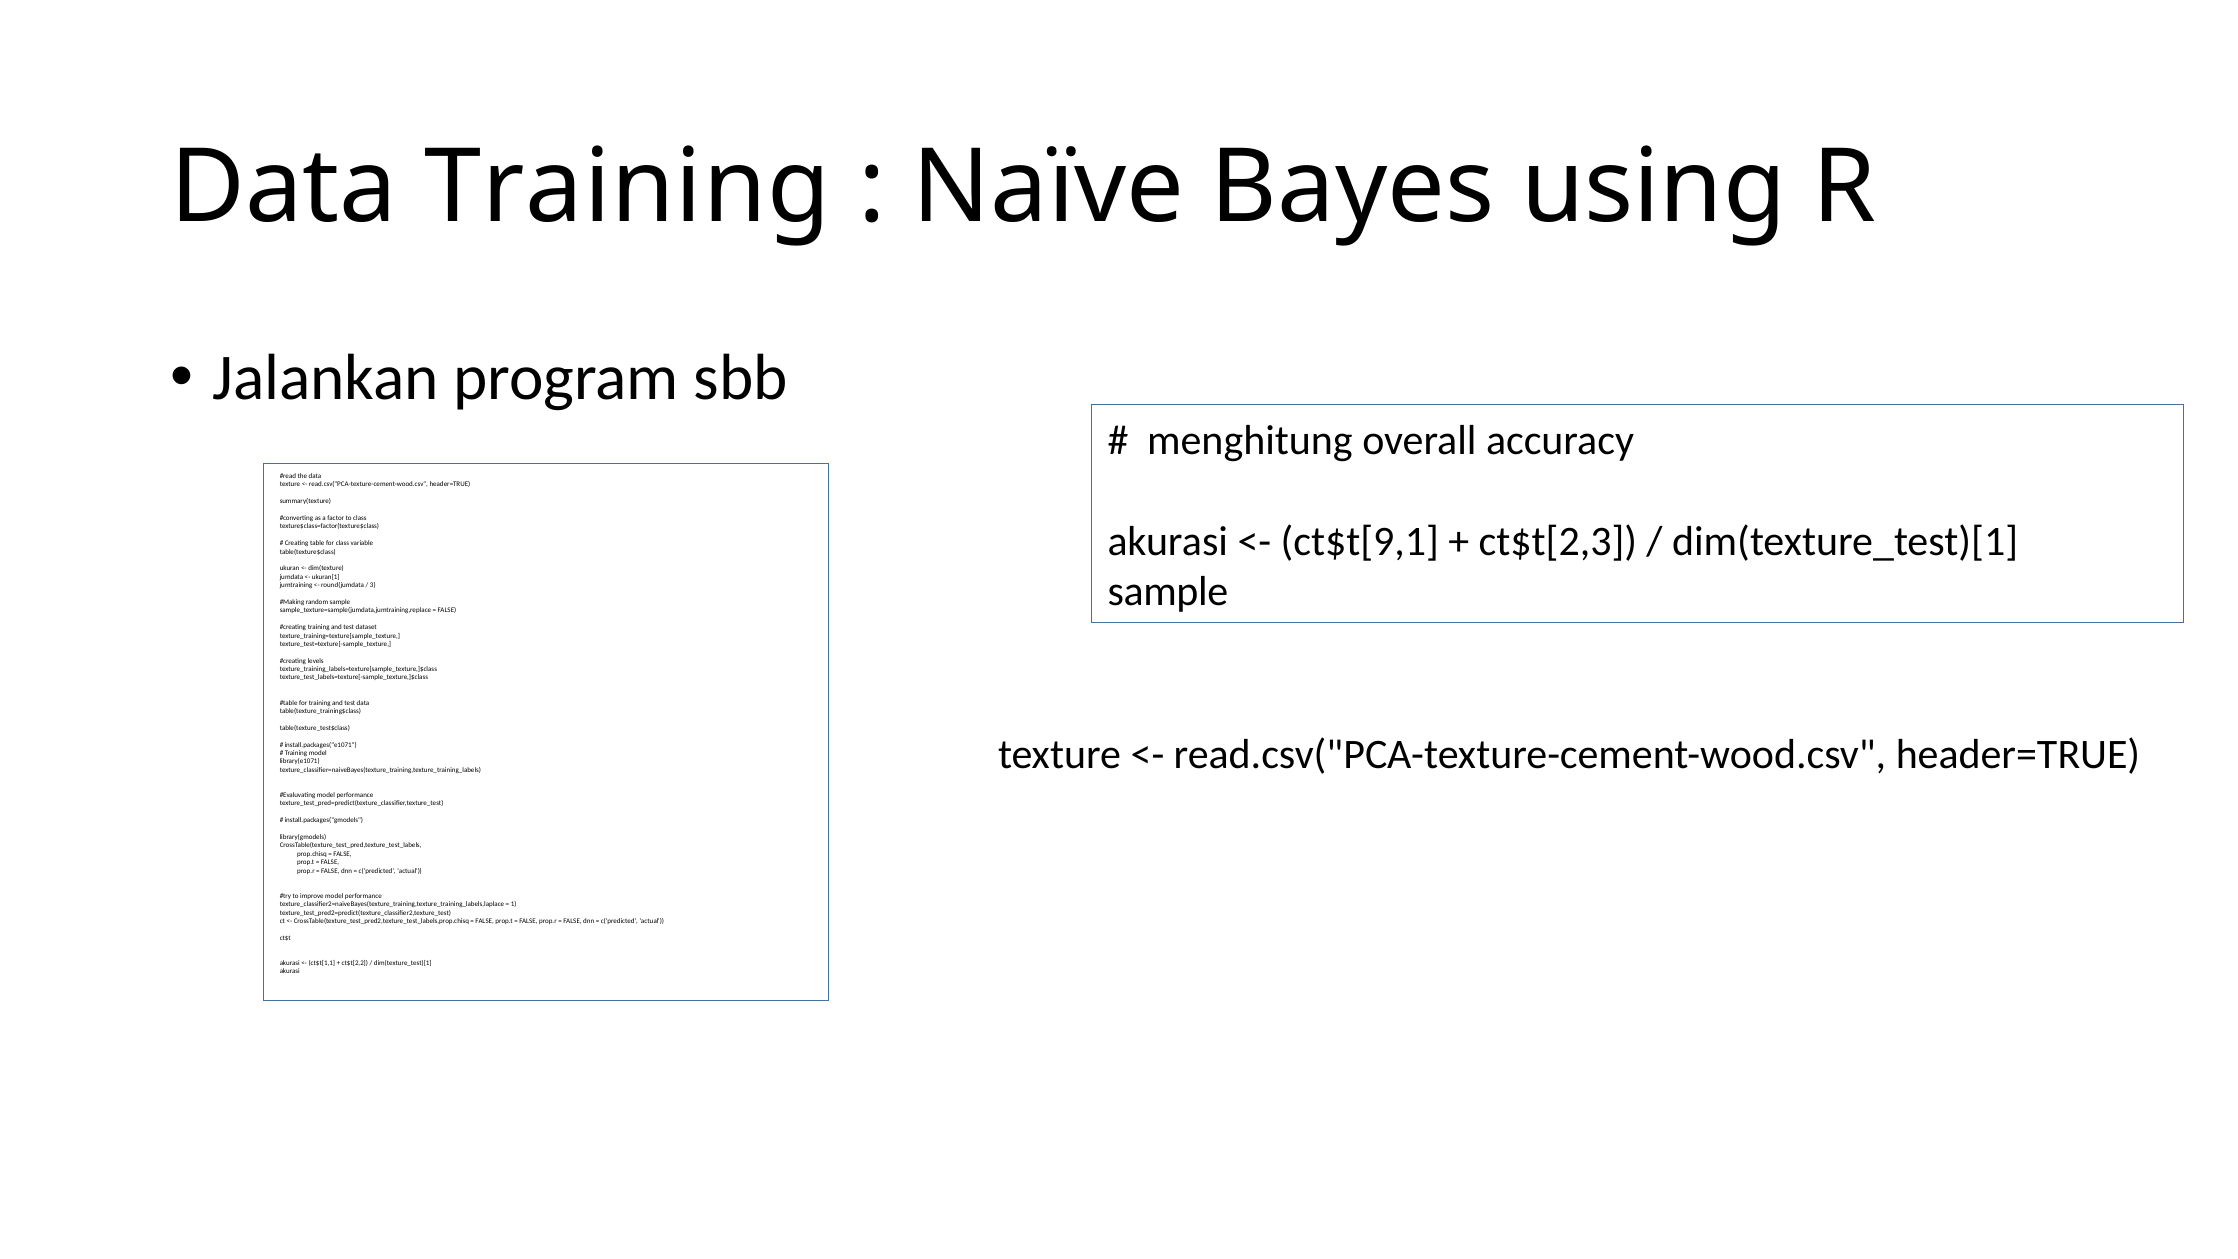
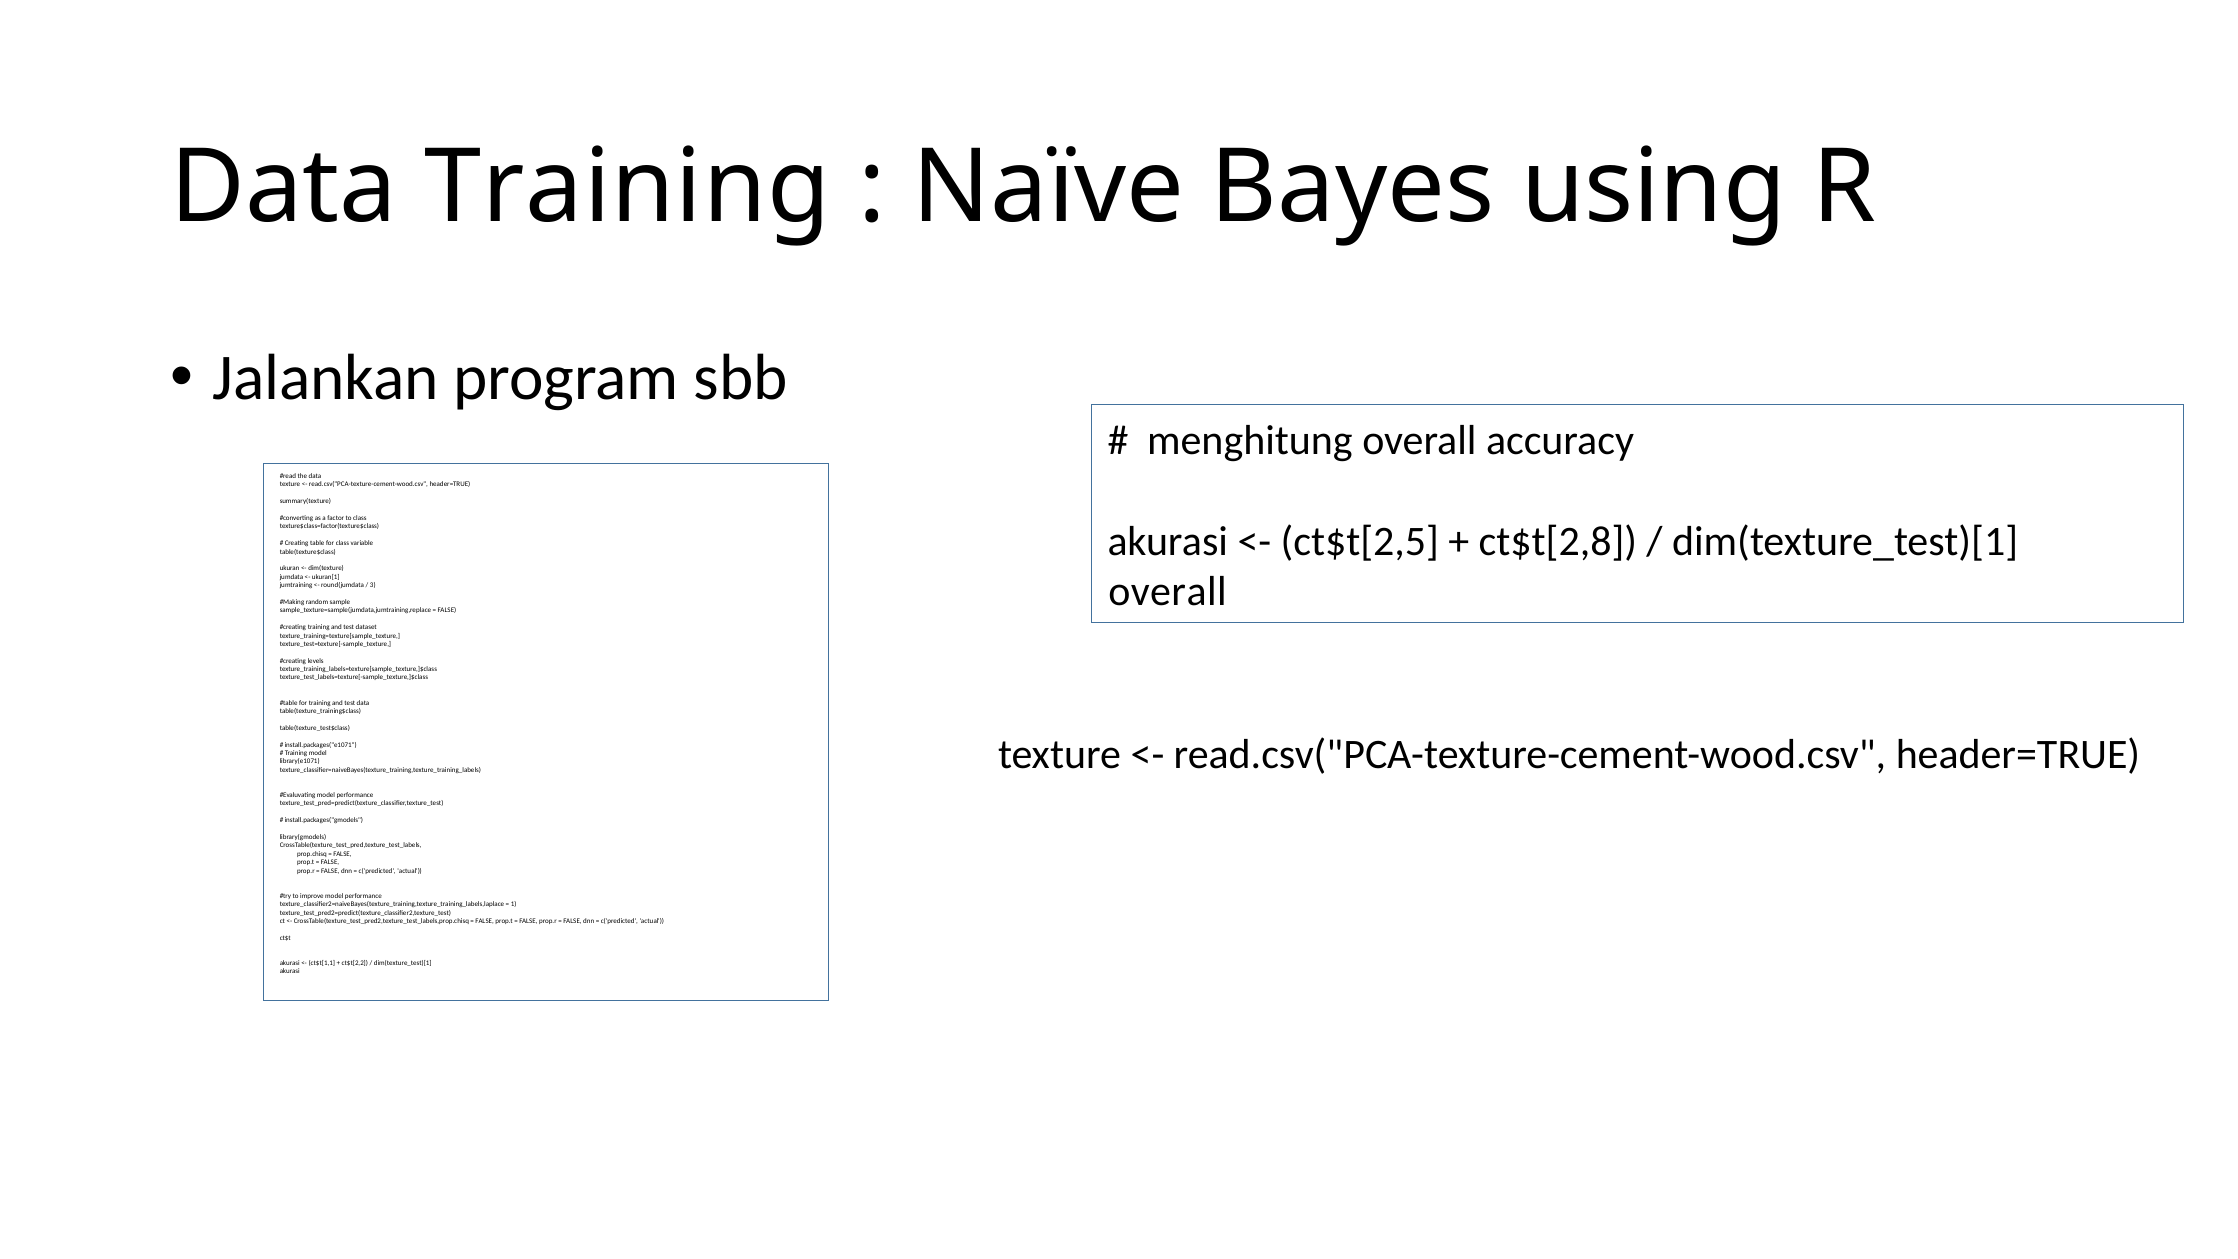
ct$t[9,1: ct$t[9,1 -> ct$t[2,5 (1360, 542)
ct$t[2,3: ct$t[2,3 -> ct$t[2,8 (1558, 542)
sample: sample -> overall (1167, 592)
